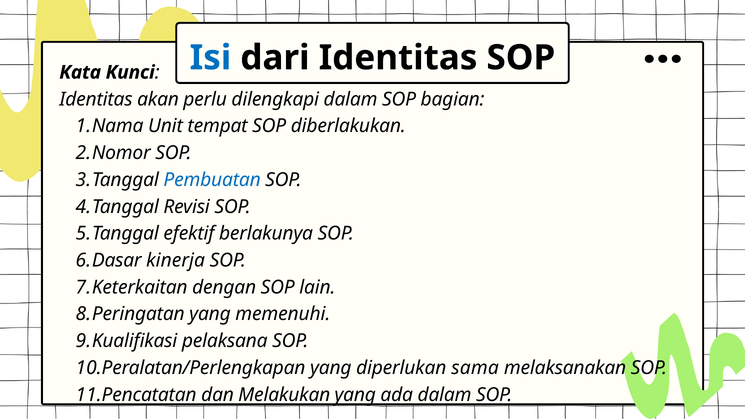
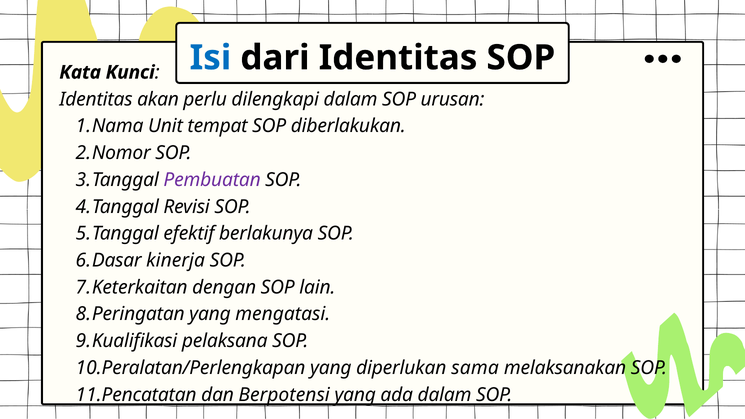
bagian: bagian -> urusan (453, 99)
Pembuatan colour: blue -> purple (212, 180)
memenuhi: memenuhi -> mengatasi (283, 314)
Melakukan: Melakukan -> Berpotensi (284, 395)
